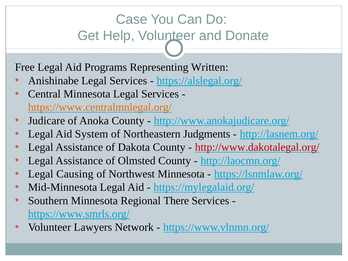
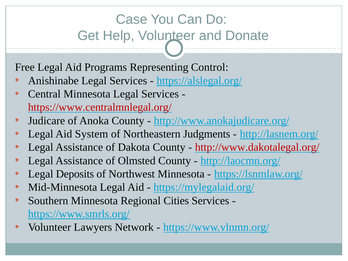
Written: Written -> Control (210, 67)
https://www.centralmnlegal.org/ colour: orange -> red (100, 107)
Causing: Causing -> Deposits (75, 174)
There: There -> Cities (176, 201)
